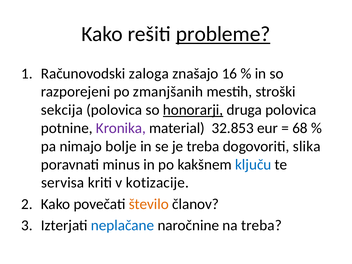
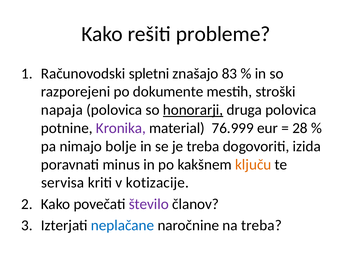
probleme underline: present -> none (223, 34)
zaloga: zaloga -> spletni (149, 74)
16: 16 -> 83 (229, 74)
zmanjšanih: zmanjšanih -> dokumente (168, 92)
sekcija: sekcija -> napaja (62, 110)
32.853: 32.853 -> 76.999 (233, 128)
68: 68 -> 28 (300, 128)
slika: slika -> izida (307, 146)
ključu colour: blue -> orange (253, 164)
število colour: orange -> purple (149, 204)
